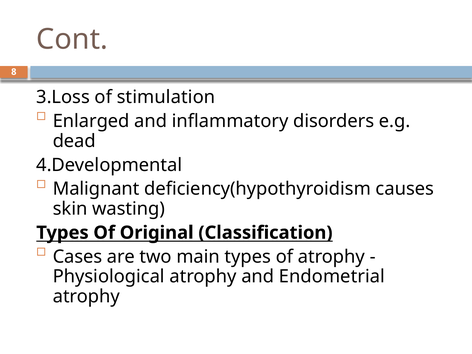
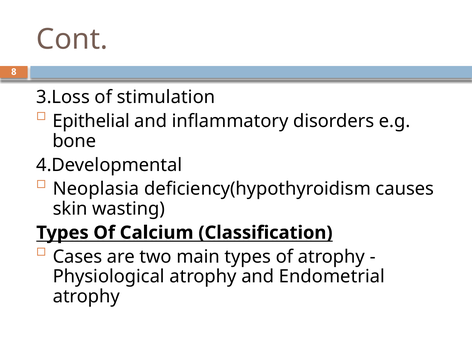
Enlarged: Enlarged -> Epithelial (91, 121)
dead: dead -> bone (74, 141)
Malignant: Malignant -> Neoplasia (96, 189)
Original: Original -> Calcium (157, 233)
